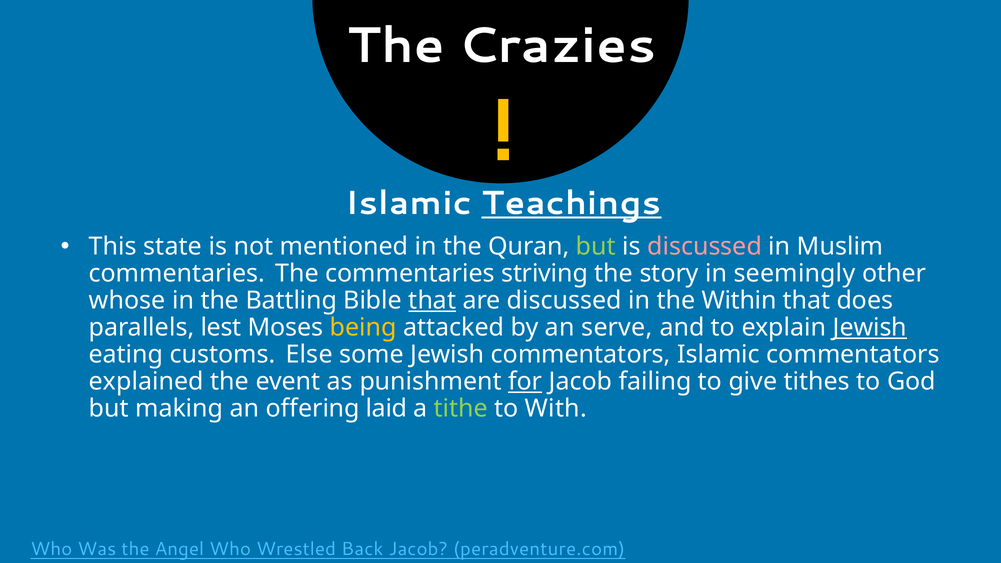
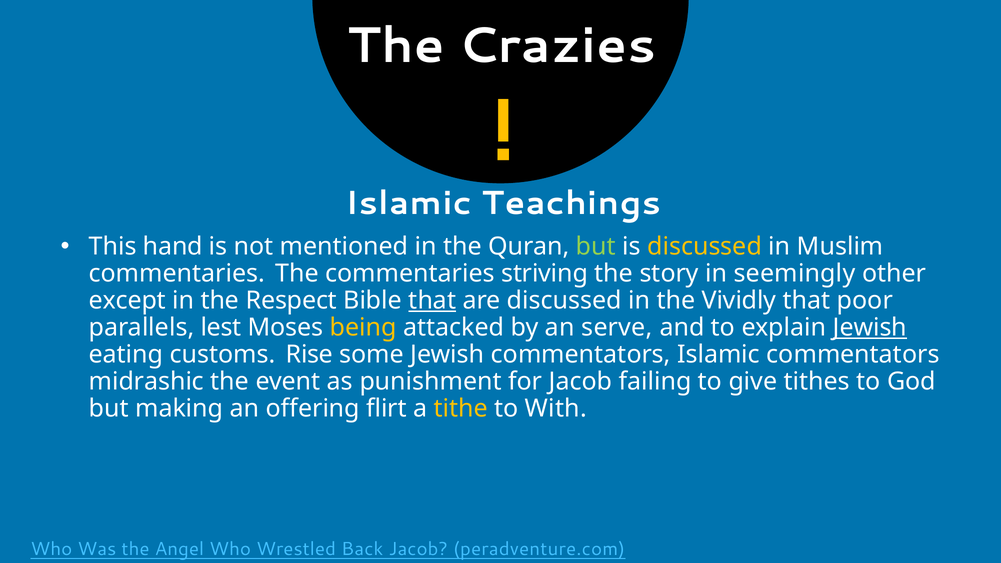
Teachings underline: present -> none (571, 203)
state: state -> hand (173, 247)
discussed colour: pink -> yellow (705, 247)
whose: whose -> except (127, 301)
Battling: Battling -> Respect (291, 301)
Within: Within -> Vividly (739, 301)
does: does -> poor (865, 301)
Else: Else -> Rise (309, 355)
explained: explained -> midrashic (146, 382)
for underline: present -> none (525, 382)
laid: laid -> flirt (387, 409)
tithe colour: light green -> yellow (461, 409)
